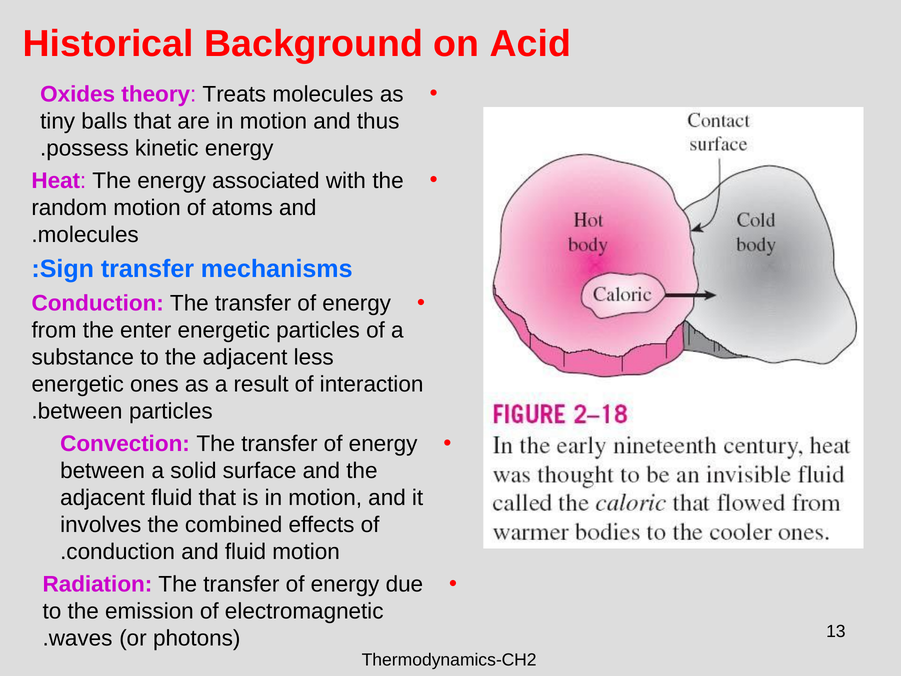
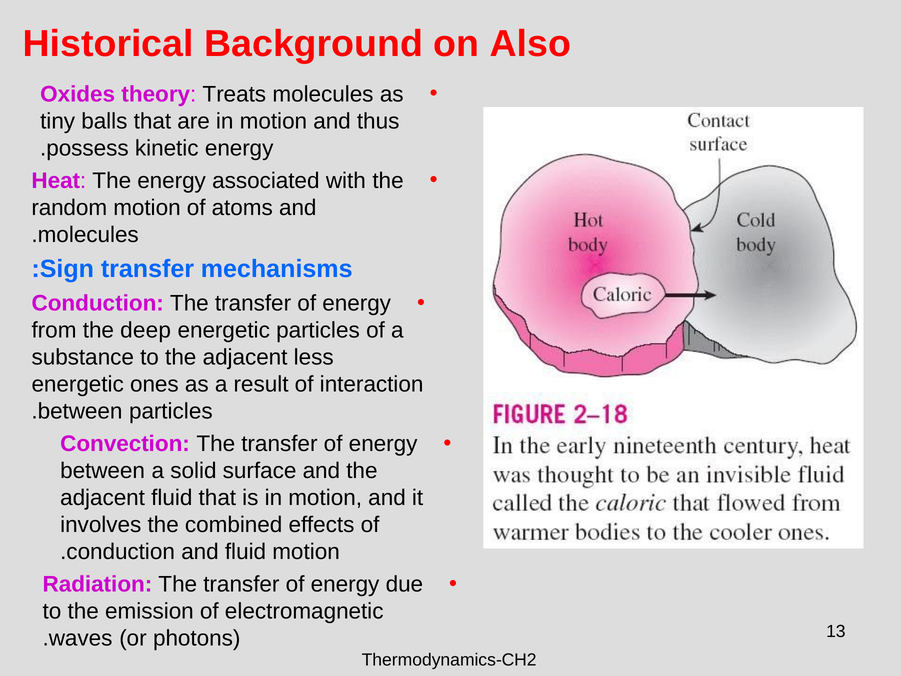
Acid: Acid -> Also (530, 44)
enter: enter -> deep (146, 330)
